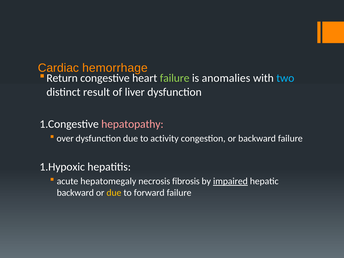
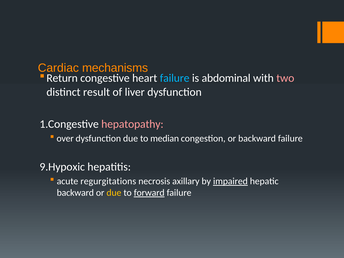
hemorrhage: hemorrhage -> mechanisms (115, 68)
failure colour: light green -> light blue (175, 78)
anomalies: anomalies -> abdominal (226, 78)
two colour: light blue -> pink (285, 78)
activity: activity -> median (165, 138)
1.Hypoxic: 1.Hypoxic -> 9.Hypoxic (62, 167)
hepatomegaly: hepatomegaly -> regurgitations (108, 181)
fibrosis: fibrosis -> axillary (186, 181)
forward underline: none -> present (149, 193)
